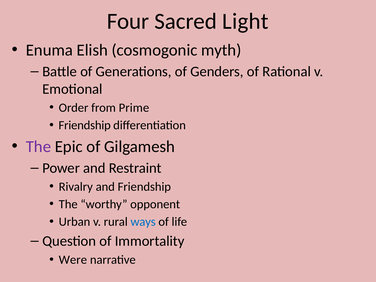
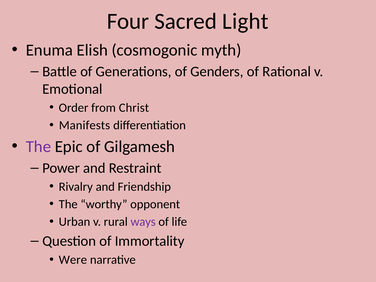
Prime: Prime -> Christ (134, 108)
Friendship: Friendship -> Manifests (85, 125)
ways colour: blue -> purple (143, 222)
